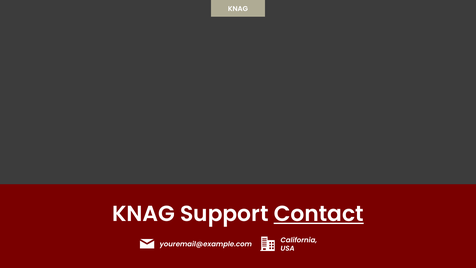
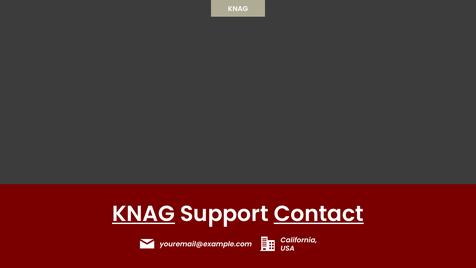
KNAG underline: none -> present (143, 214)
